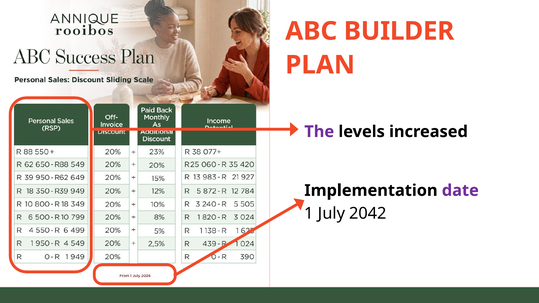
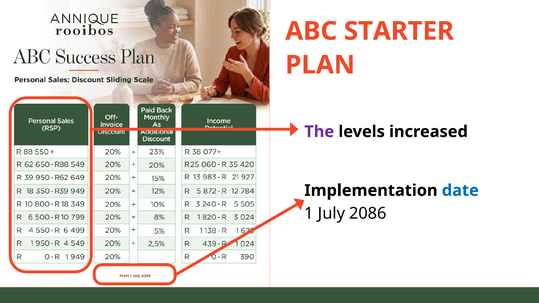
BUILDER: BUILDER -> STARTER (399, 31)
date colour: purple -> blue (460, 191)
2042: 2042 -> 2086 (368, 214)
